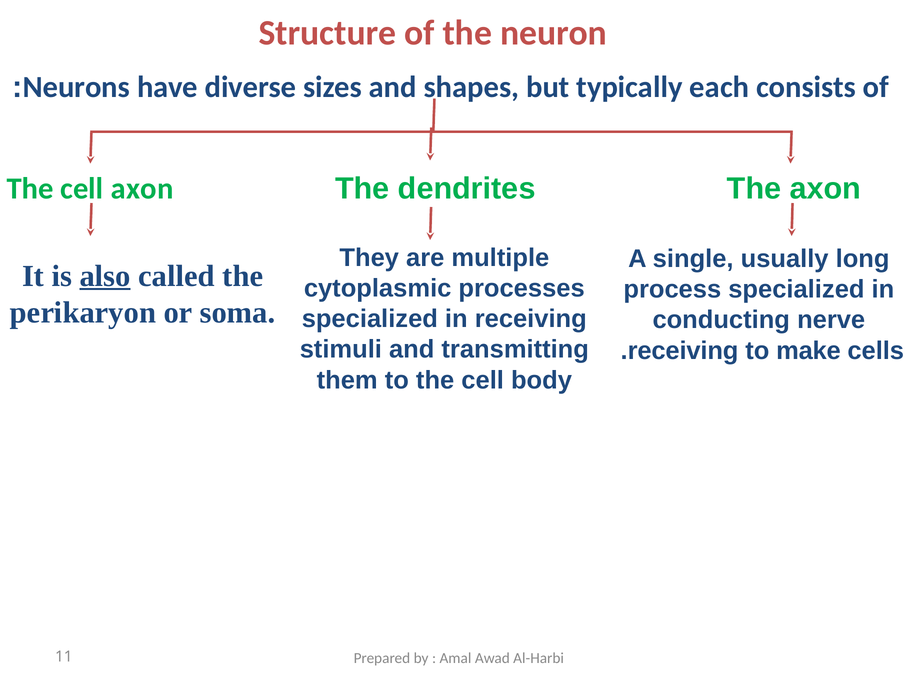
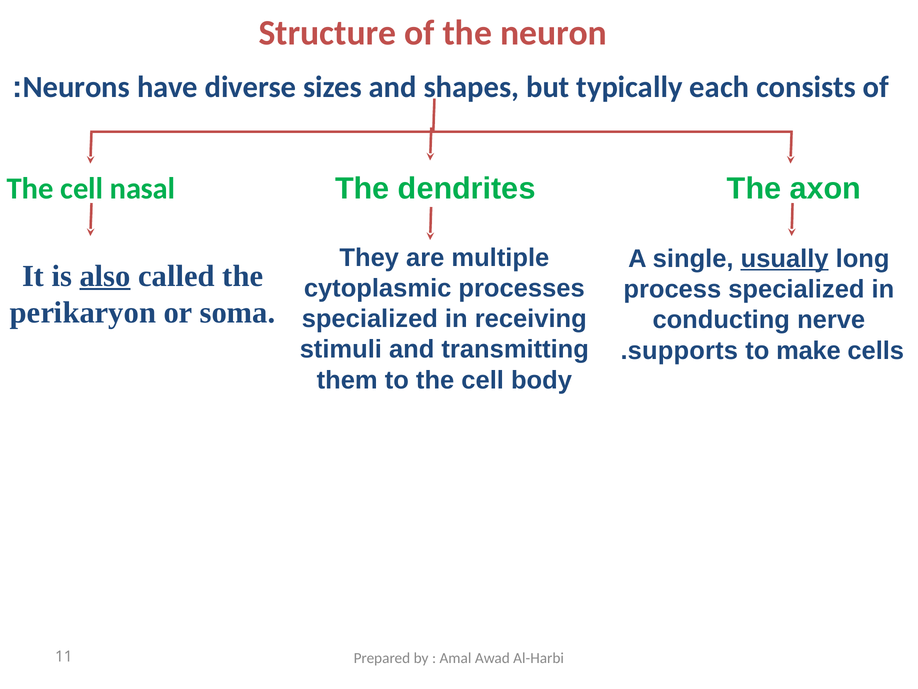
cell axon: axon -> nasal (142, 188)
usually underline: none -> present (785, 259)
receiving: receiving -> supports (683, 350)
